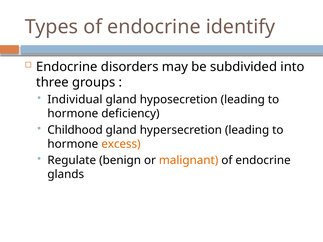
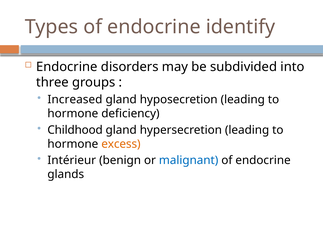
Individual: Individual -> Increased (75, 100)
Regulate: Regulate -> Intérieur (72, 161)
malignant colour: orange -> blue (189, 161)
